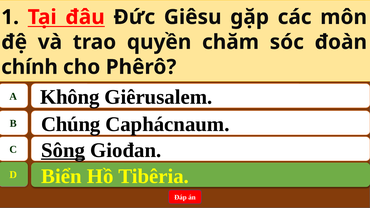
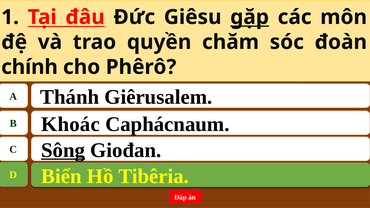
gặp underline: none -> present (250, 17)
Không: Không -> Thánh (70, 97)
Chúng: Chúng -> Khoác (70, 124)
